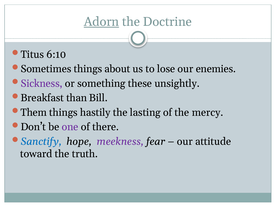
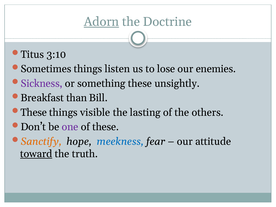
6:10: 6:10 -> 3:10 (56, 54)
about: about -> listen (117, 69)
Them: Them -> These (34, 112)
hastily: hastily -> visible (95, 112)
mercy: mercy -> others (208, 112)
of there: there -> these (106, 127)
Sanctify colour: blue -> orange (41, 141)
meekness colour: purple -> blue (120, 141)
toward underline: none -> present (36, 154)
